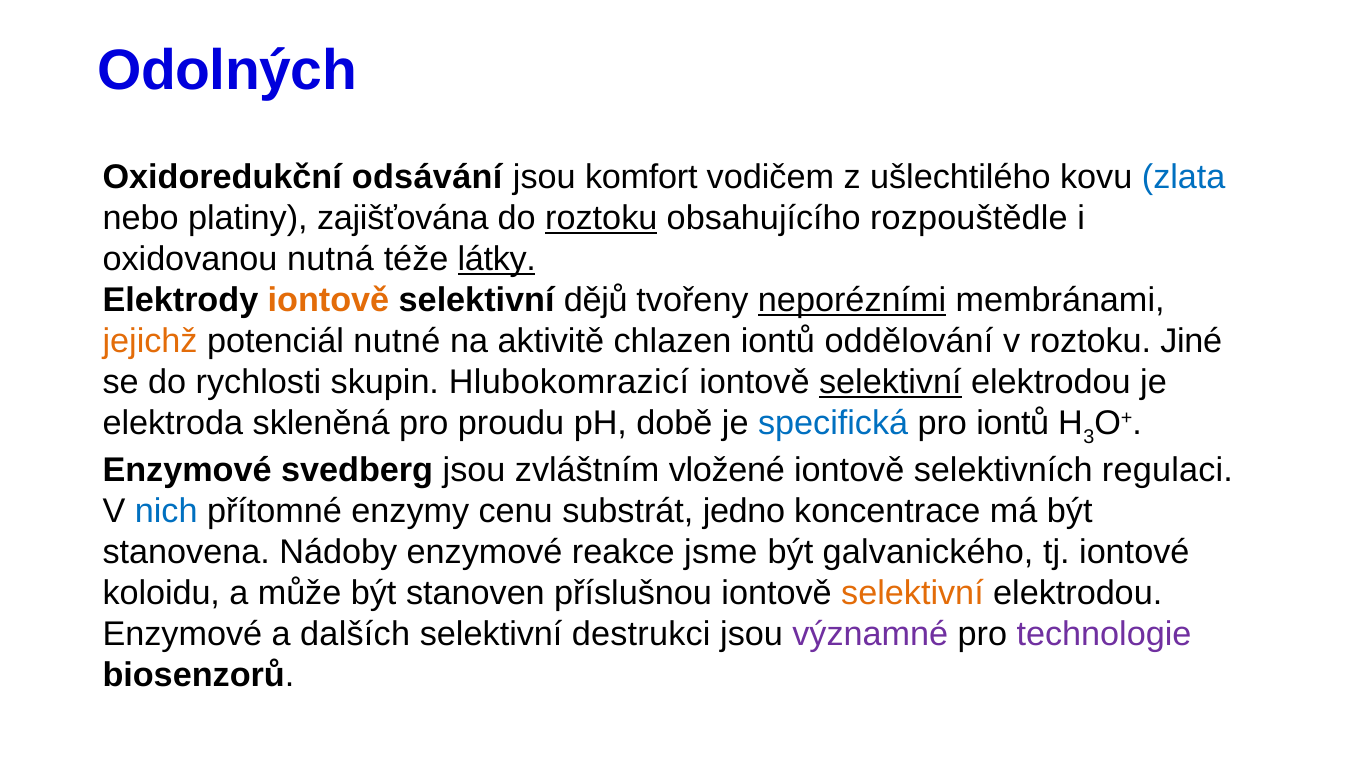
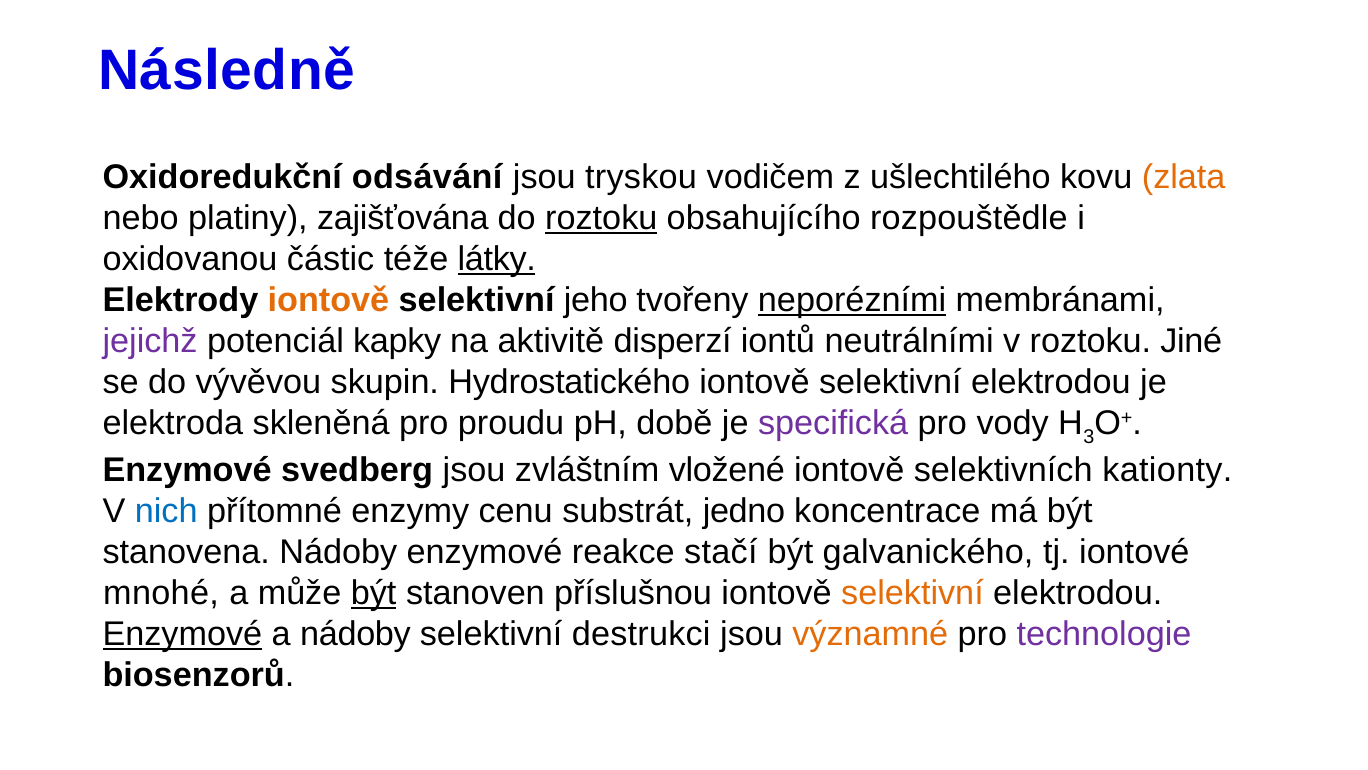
Odolných: Odolných -> Následně (227, 71)
komfort: komfort -> tryskou (641, 177)
zlata colour: blue -> orange (1184, 177)
nutná: nutná -> částic (331, 259)
dějů: dějů -> jeho (596, 300)
jejichž colour: orange -> purple (150, 341)
nutné: nutné -> kapky (397, 341)
chlazen: chlazen -> disperzí (673, 341)
oddělování: oddělování -> neutrálními (909, 341)
rychlosti: rychlosti -> vývěvou (258, 382)
Hlubokomrazicí: Hlubokomrazicí -> Hydrostatického (569, 382)
selektivní underline: present -> none (890, 382)
specifická colour: blue -> purple (833, 423)
pro iontů: iontů -> vody (1013, 423)
regulaci: regulaci -> kationty (1167, 470)
jsme: jsme -> stačí (721, 552)
koloidu: koloidu -> mnohé (161, 593)
být underline: none -> present (374, 593)
Enzymové underline: none -> present (182, 634)
a dalších: dalších -> nádoby (355, 634)
významné colour: purple -> orange (870, 634)
